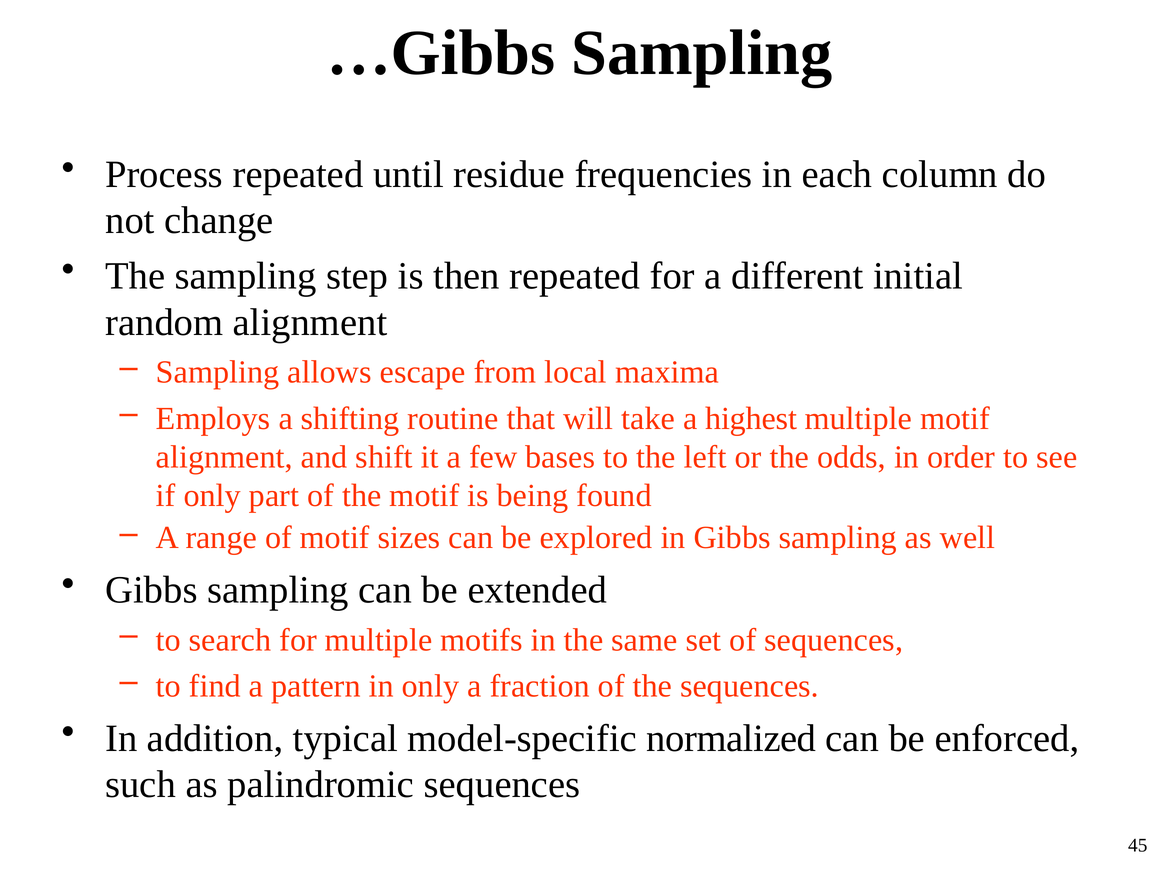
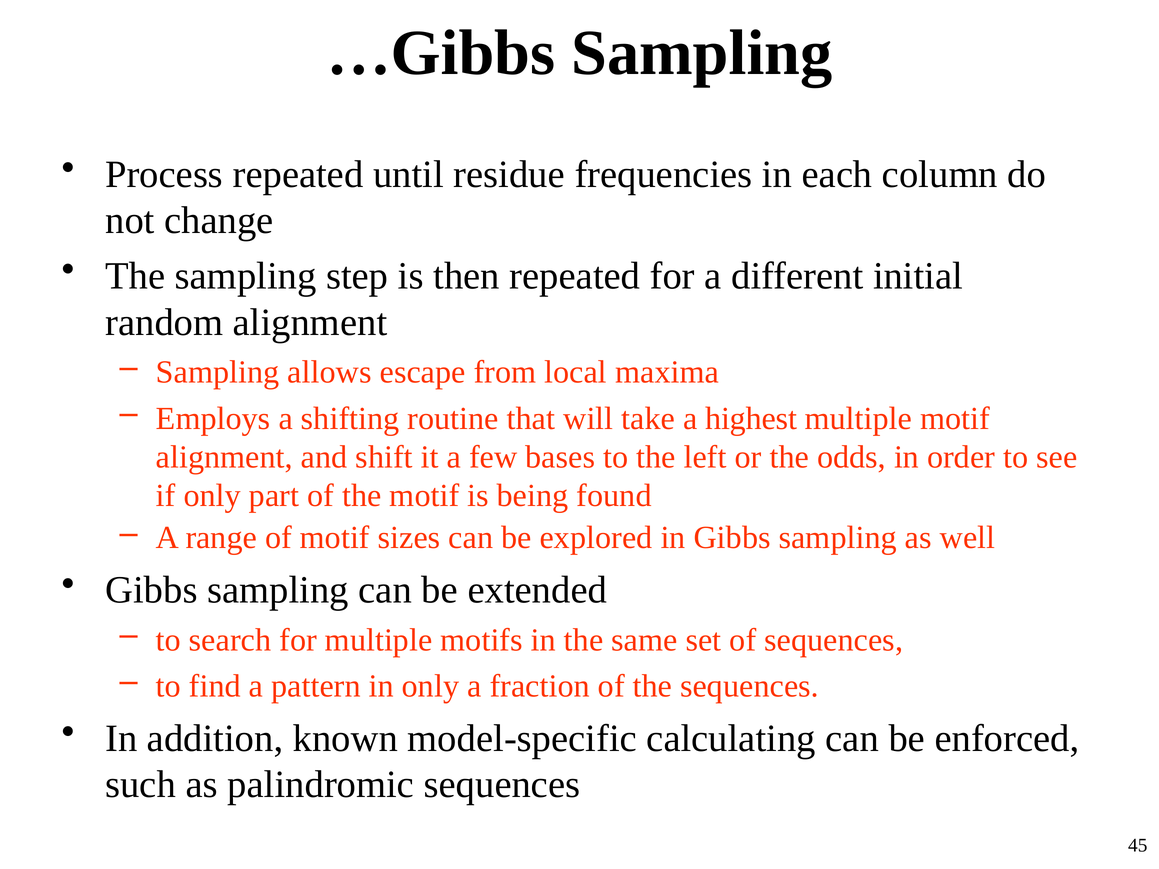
typical: typical -> known (345, 738)
normalized: normalized -> calculating (731, 738)
